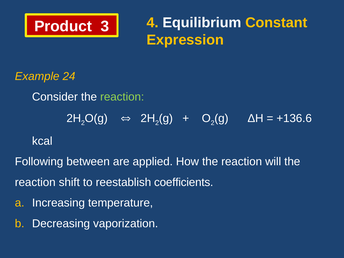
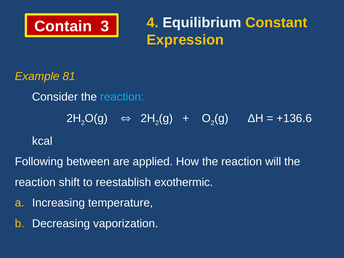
Product: Product -> Contain (63, 26)
24: 24 -> 81 (69, 76)
reaction colour: light green -> light blue (122, 97)
coefficients: coefficients -> exothermic (184, 182)
